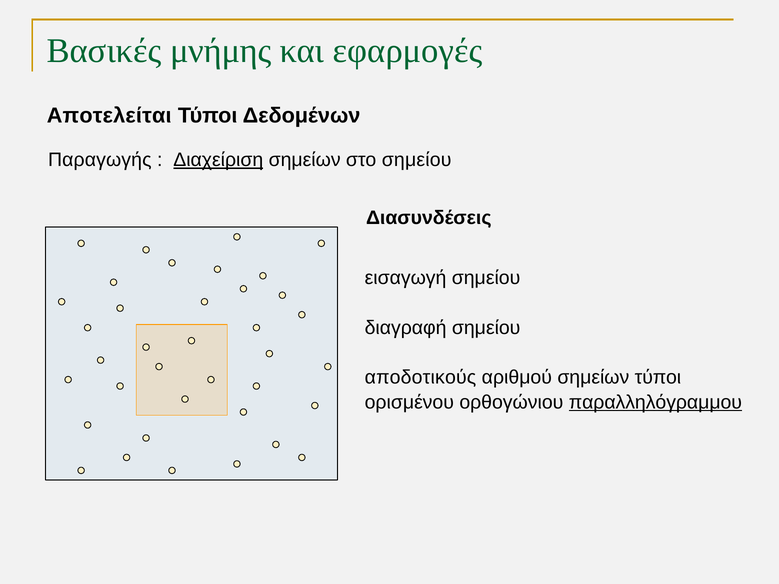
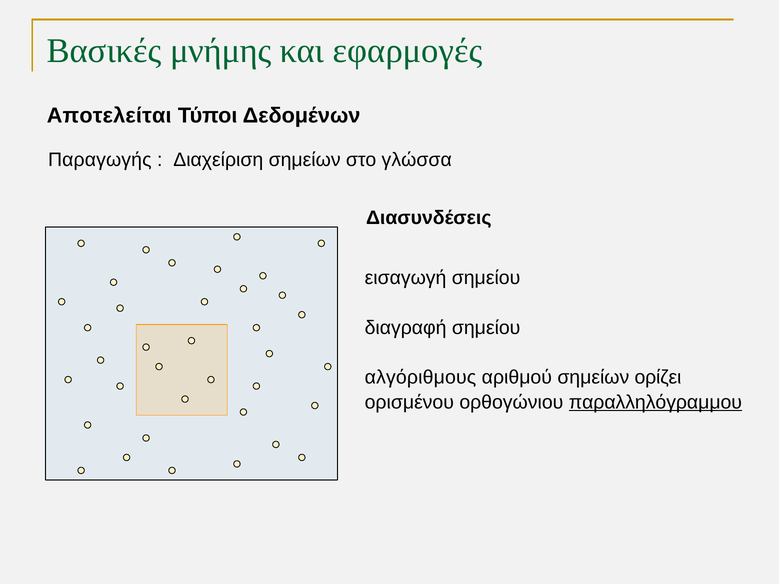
Διαχείριση underline: present -> none (218, 160)
στο σημείου: σημείου -> γλώσσα (417, 160)
αποδοτικούς: αποδοτικούς -> αλγόριθμους (420, 378)
σημείων τύποι: τύποι -> ορίζει (658, 378)
